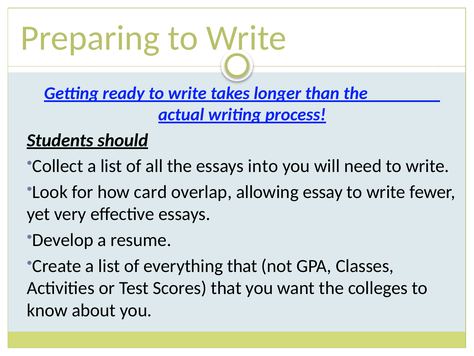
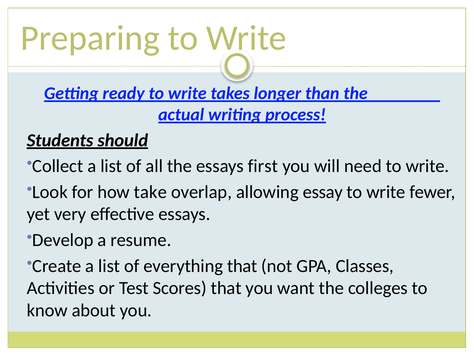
into: into -> first (263, 166)
card: card -> take (150, 192)
